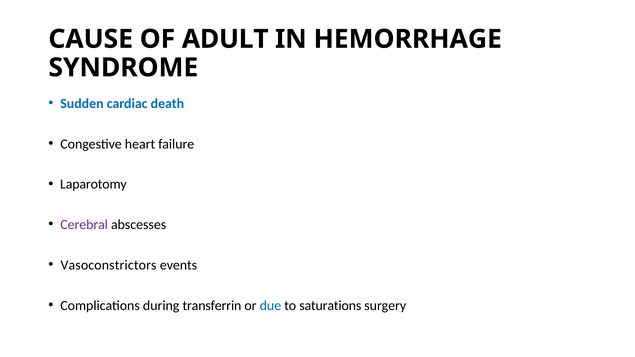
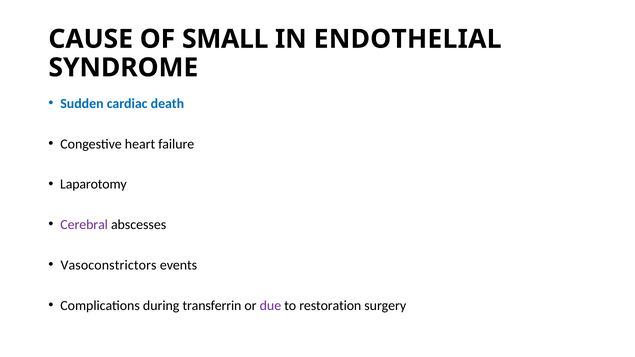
ADULT: ADULT -> SMALL (225, 39)
HEMORRHAGE: HEMORRHAGE -> ENDOTHELIAL (408, 39)
due colour: blue -> purple (270, 306)
saturations: saturations -> restoration (330, 306)
